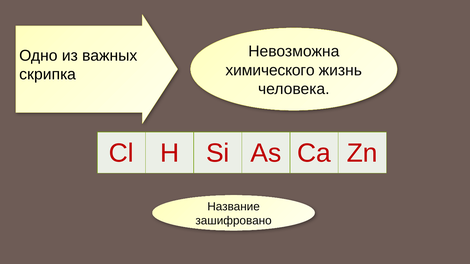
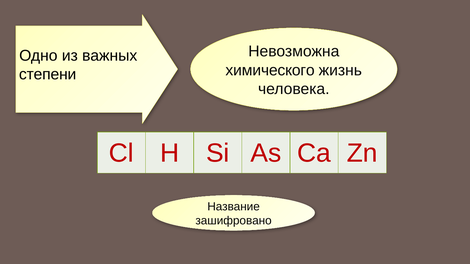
скрипка: скрипка -> степени (48, 74)
